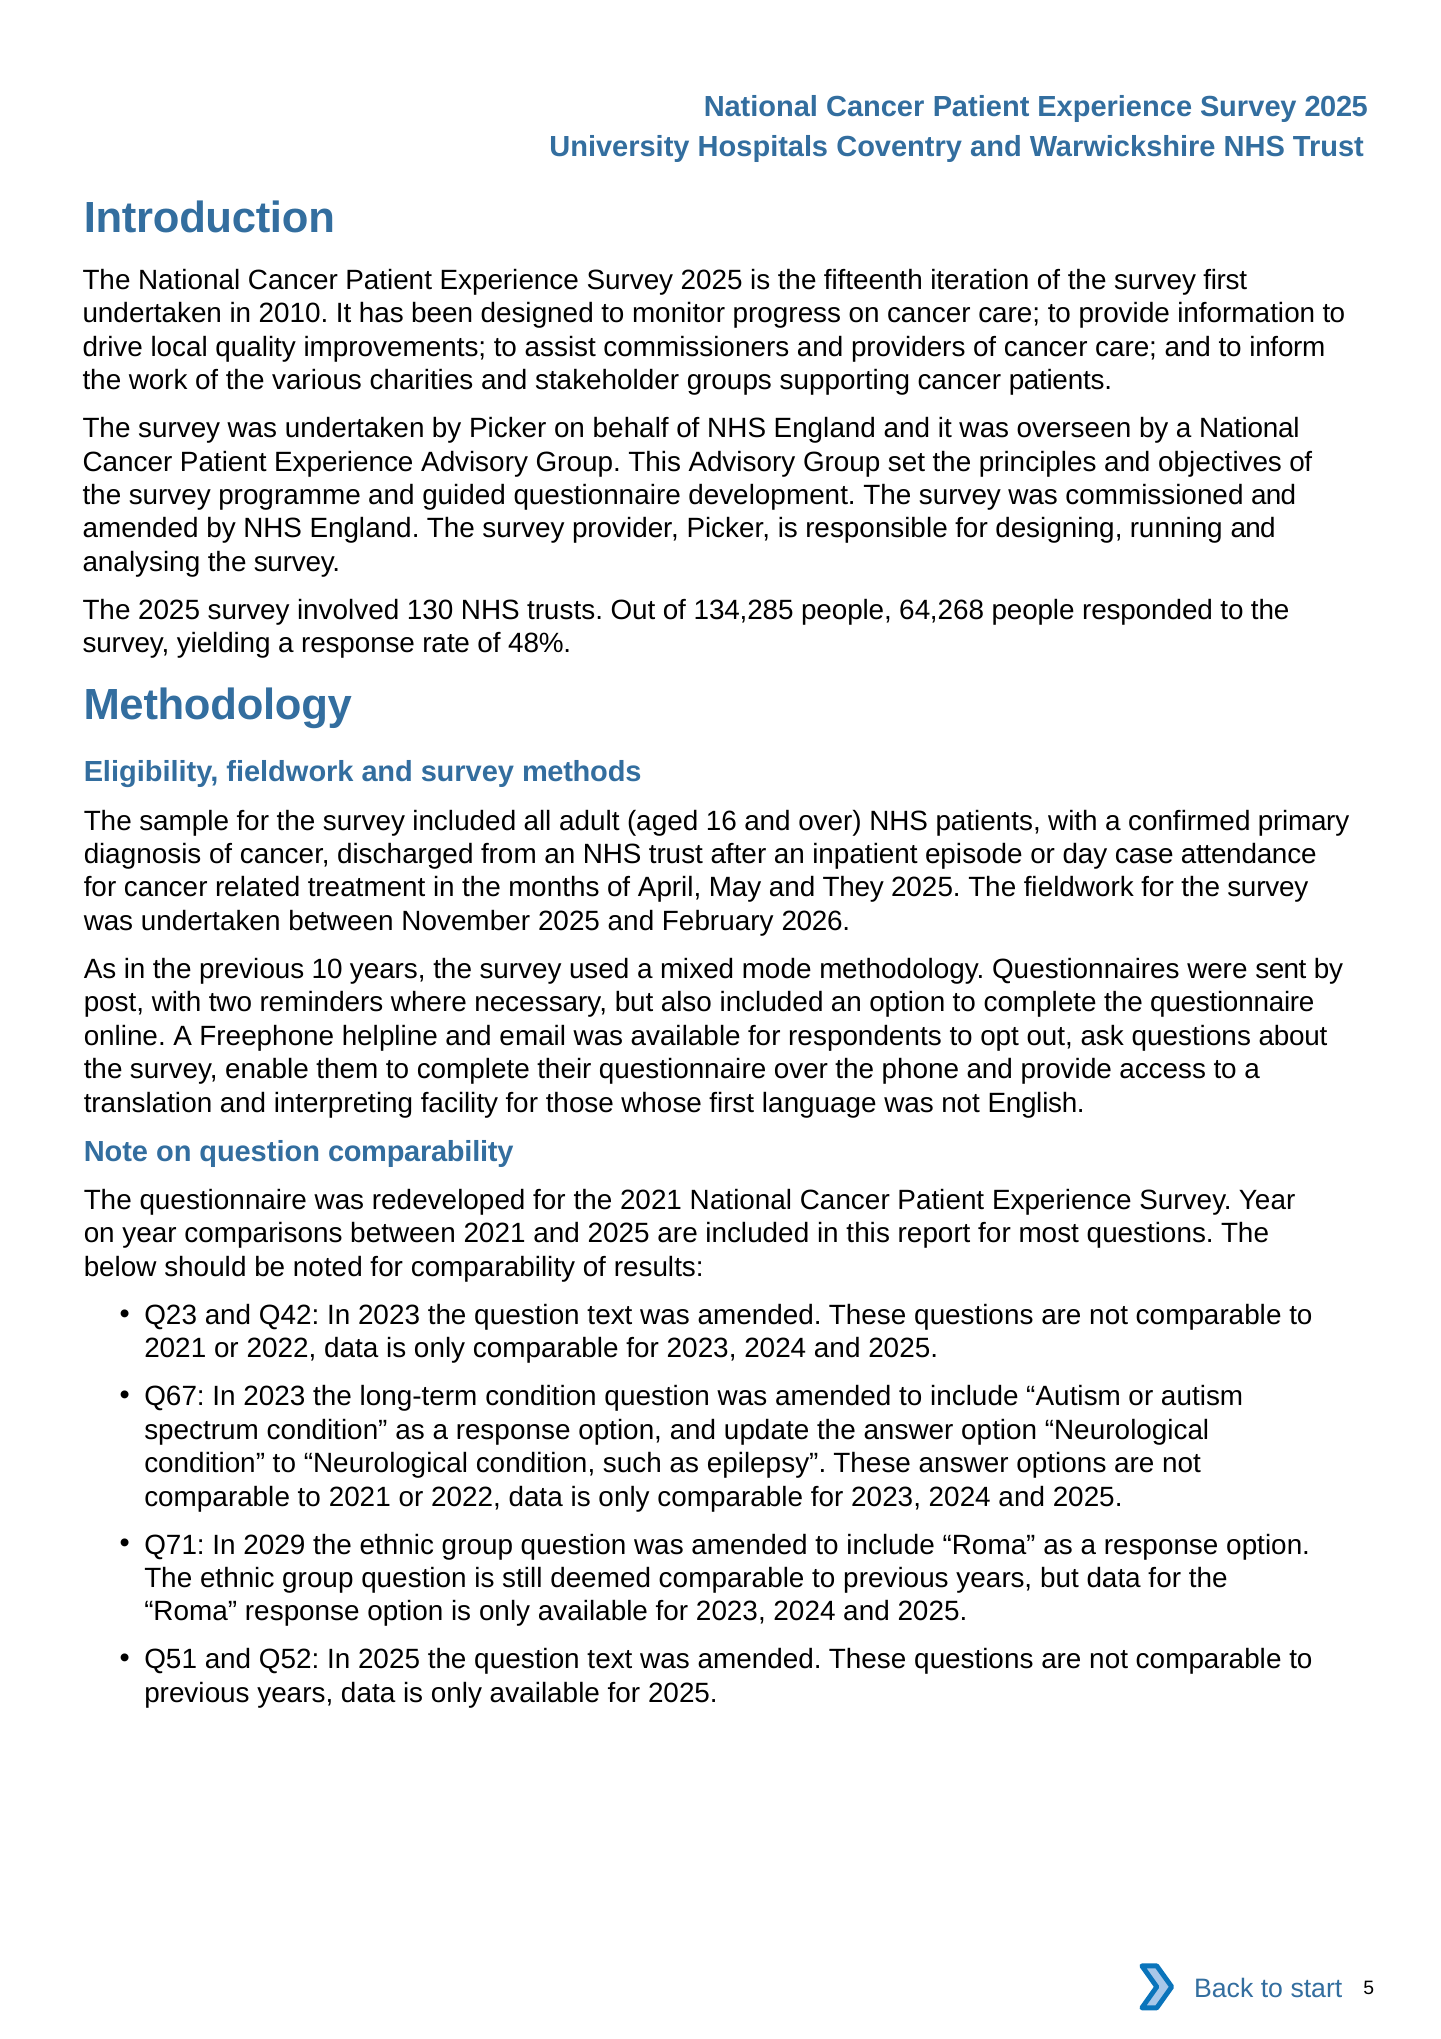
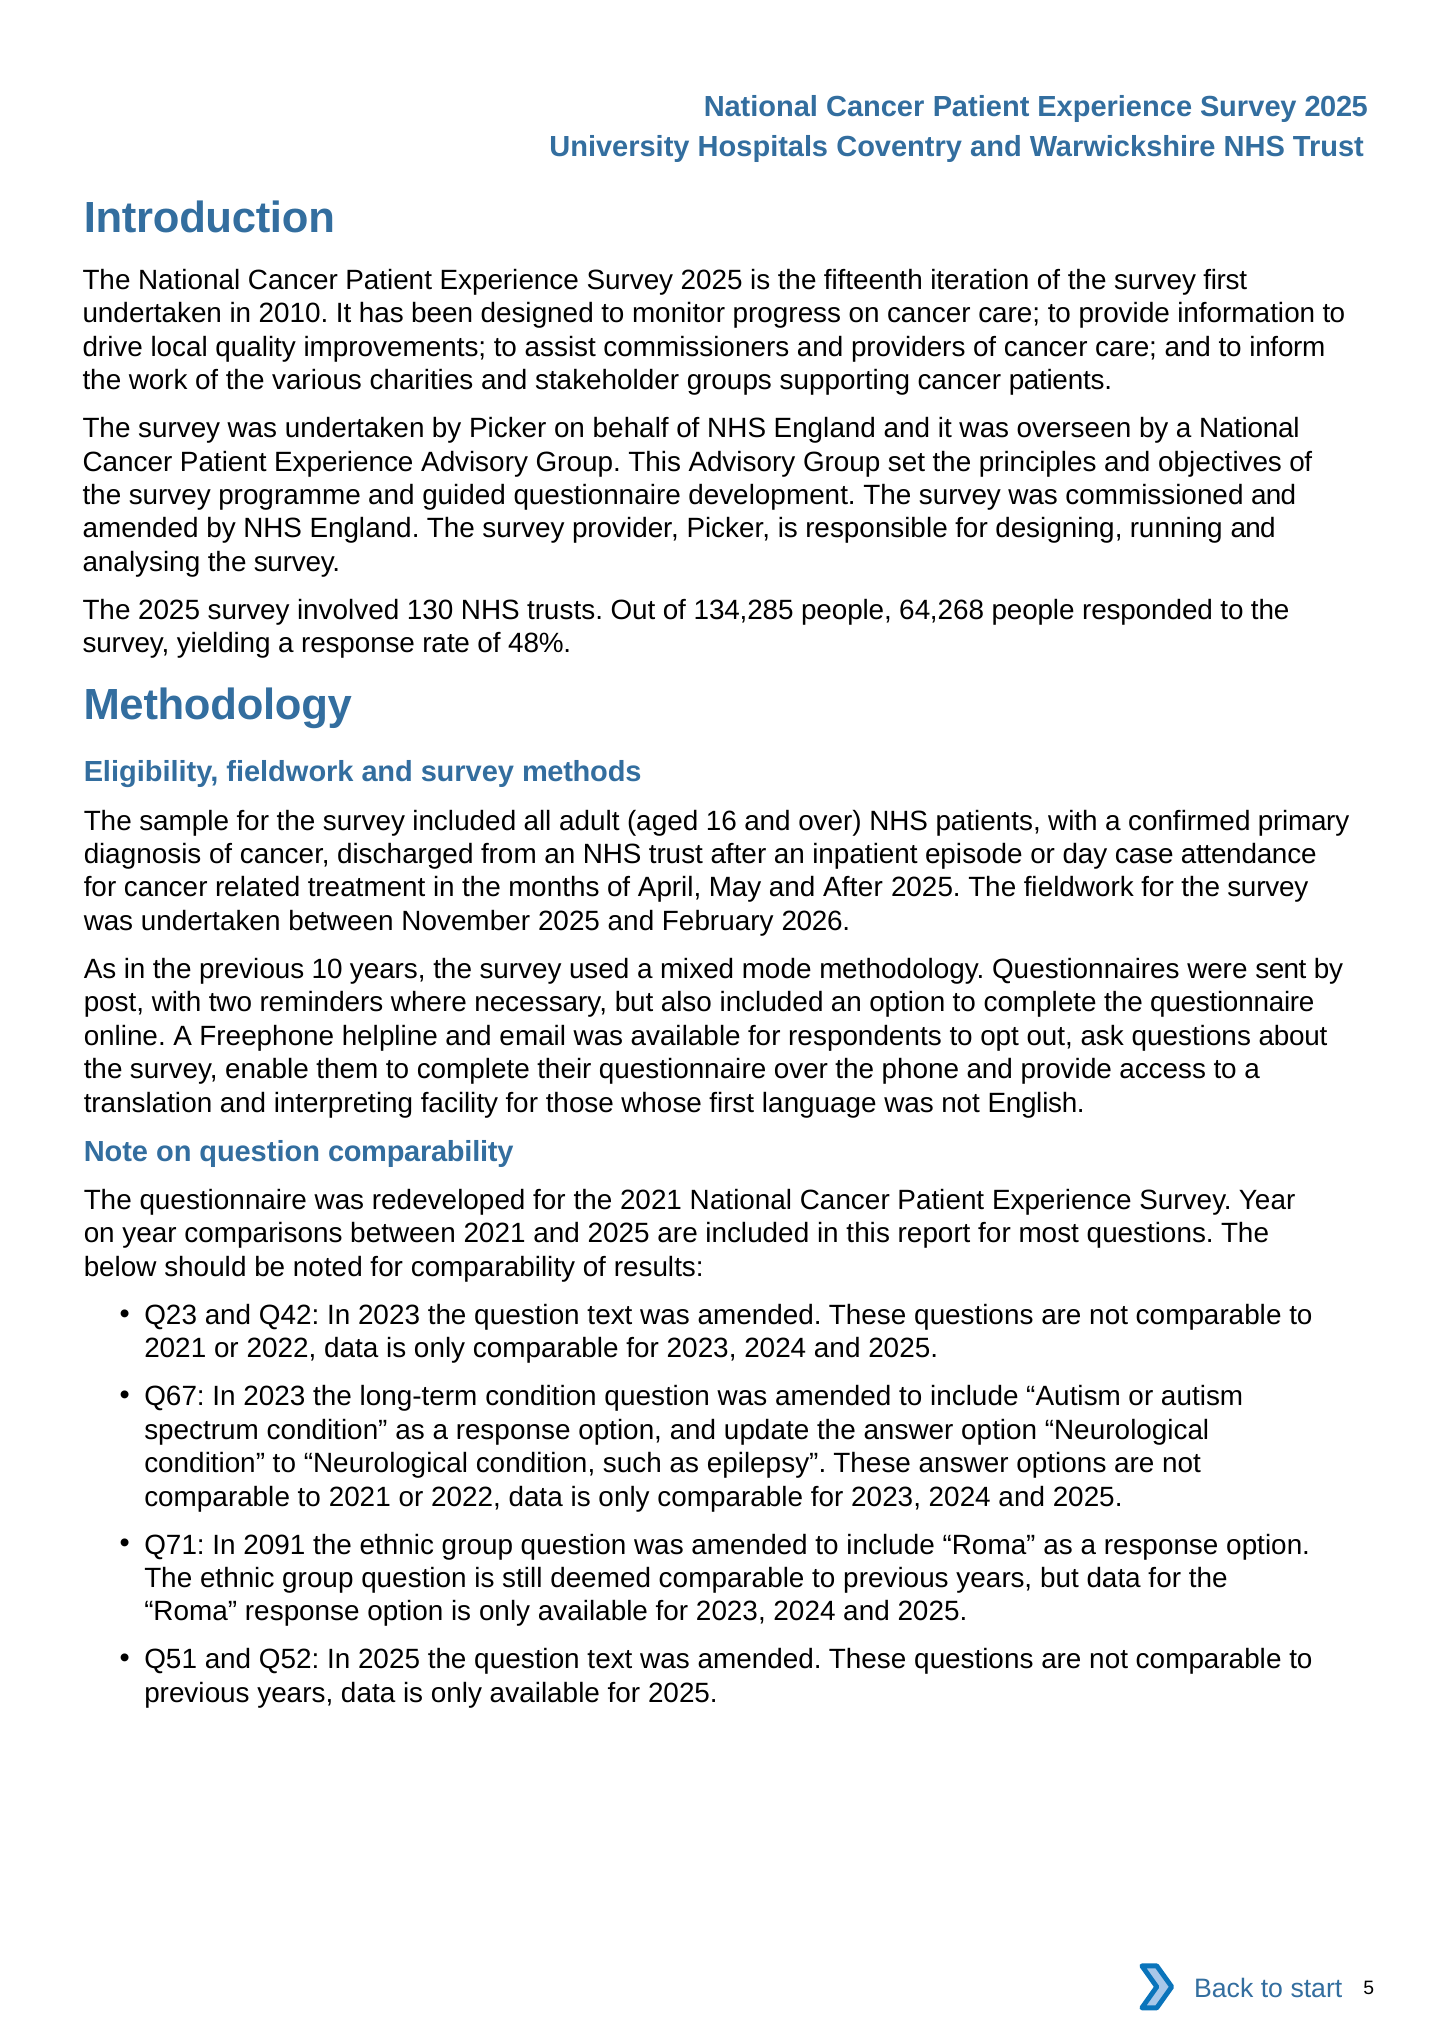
and They: They -> After (853, 888)
2029: 2029 -> 2091 (274, 1545)
